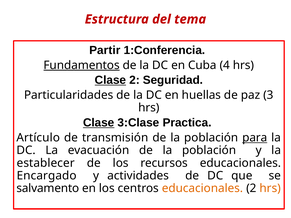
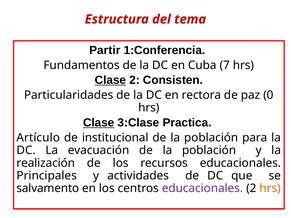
Fundamentos underline: present -> none (82, 65)
4: 4 -> 7 (225, 65)
Seguridad: Seguridad -> Consisten (173, 80)
huellas: huellas -> rectora (201, 95)
3: 3 -> 0 (268, 95)
transmisión: transmisión -> institucional (115, 138)
para underline: present -> none (255, 138)
establecer: establecer -> realización (46, 163)
Encargado: Encargado -> Principales (47, 176)
educacionales colour: orange -> purple (202, 188)
